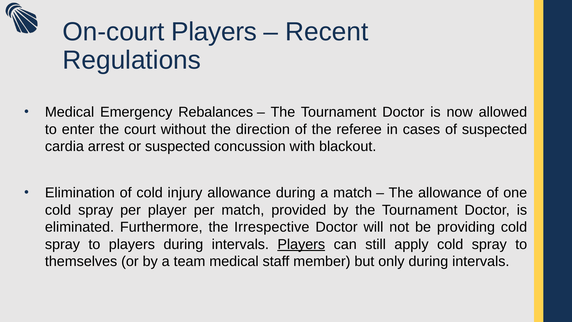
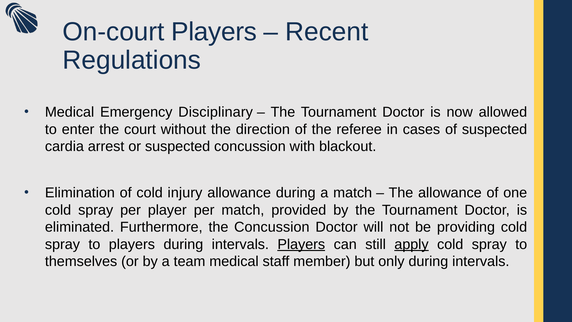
Rebalances: Rebalances -> Disciplinary (216, 112)
the Irrespective: Irrespective -> Concussion (272, 227)
apply underline: none -> present (411, 244)
